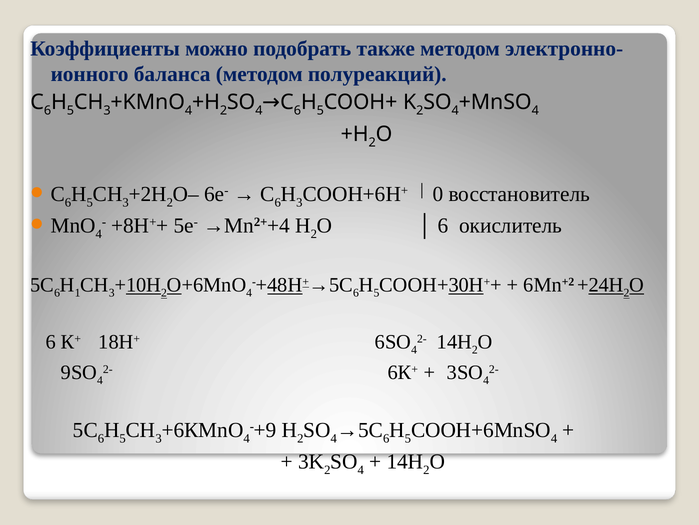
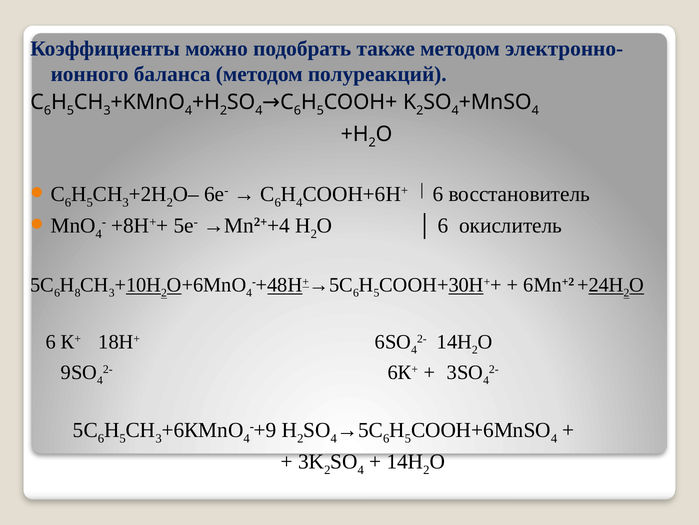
3: 3 -> 4 (299, 202)
0: 0 -> 6 (438, 194)
1: 1 -> 8 (78, 292)
